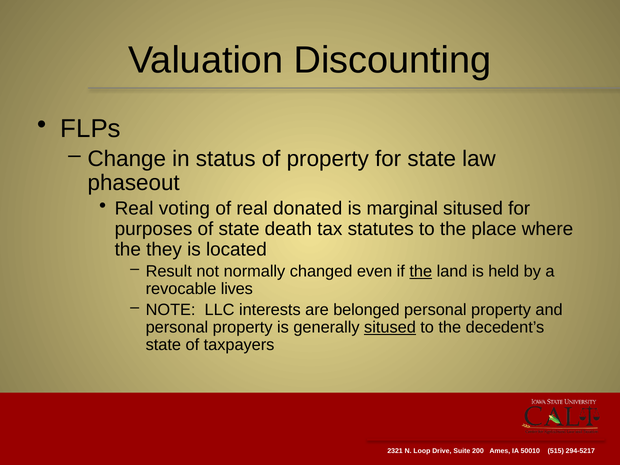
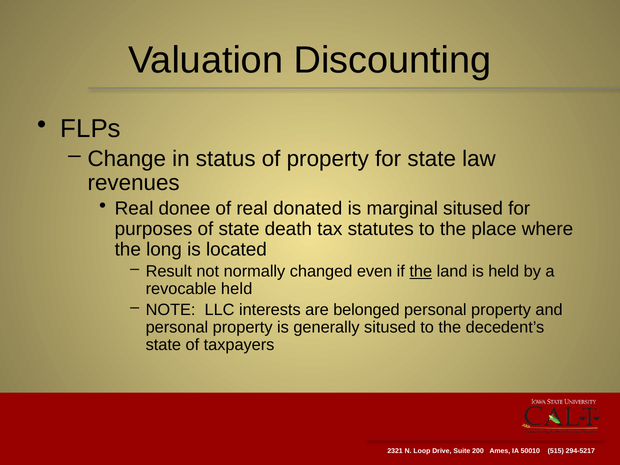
phaseout: phaseout -> revenues (134, 183)
voting: voting -> donee (185, 209)
they: they -> long (164, 249)
revocable lives: lives -> held (237, 289)
sitused underline: present -> none (390, 327)
